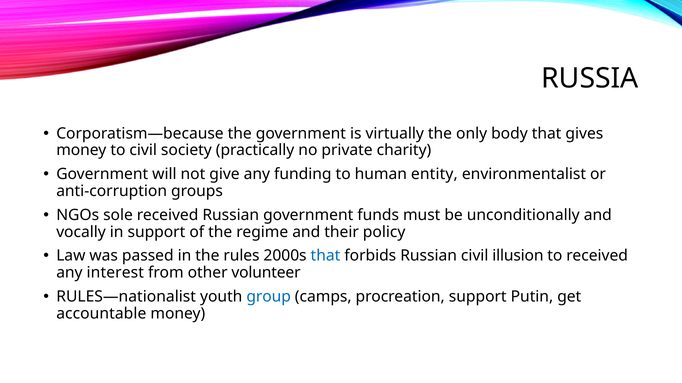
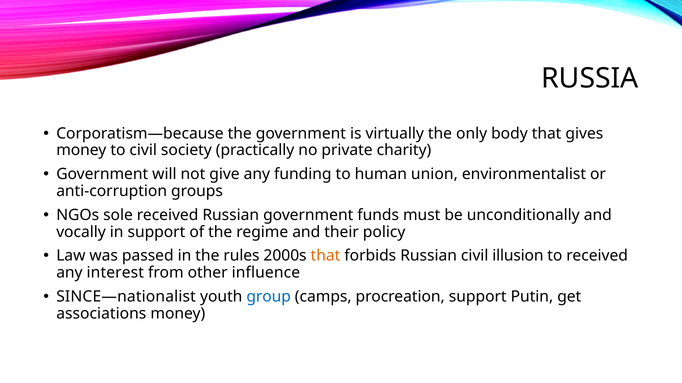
entity: entity -> union (434, 175)
that colour: blue -> orange (325, 256)
volunteer: volunteer -> influence (266, 273)
RULES—nationalist: RULES—nationalist -> SINCE—nationalist (126, 297)
accountable: accountable -> associations (101, 314)
